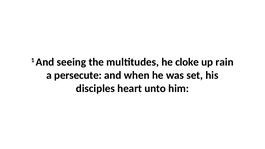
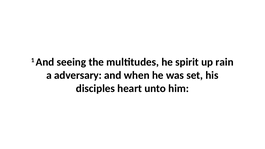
cloke: cloke -> spirit (187, 62)
persecute: persecute -> adversary (78, 75)
